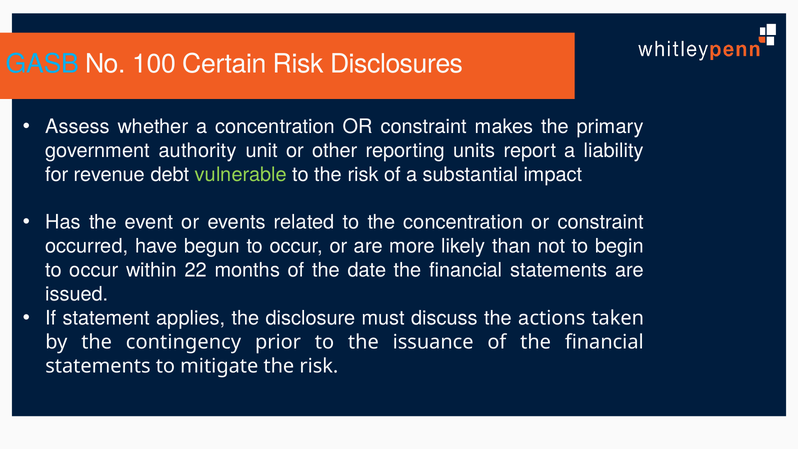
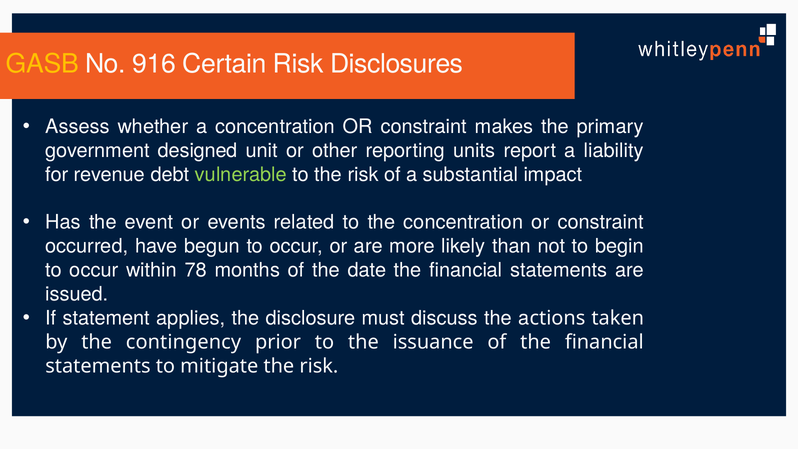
GASB colour: light blue -> yellow (42, 64)
100: 100 -> 916 (154, 64)
authority: authority -> designed (198, 150)
22: 22 -> 78 (196, 270)
